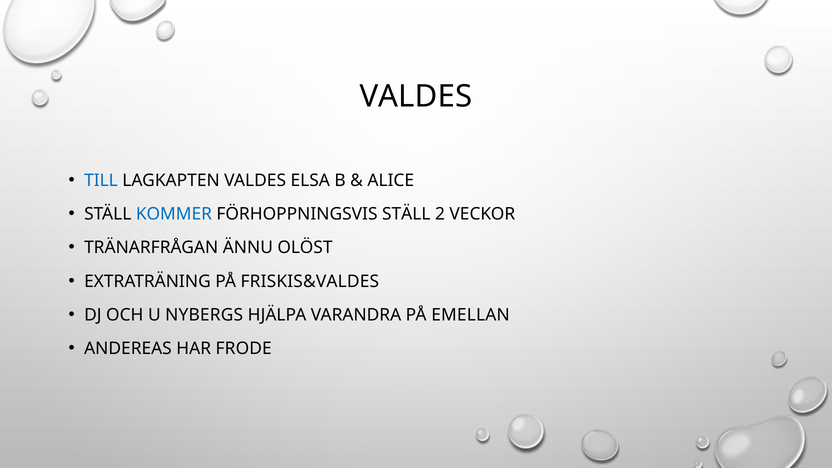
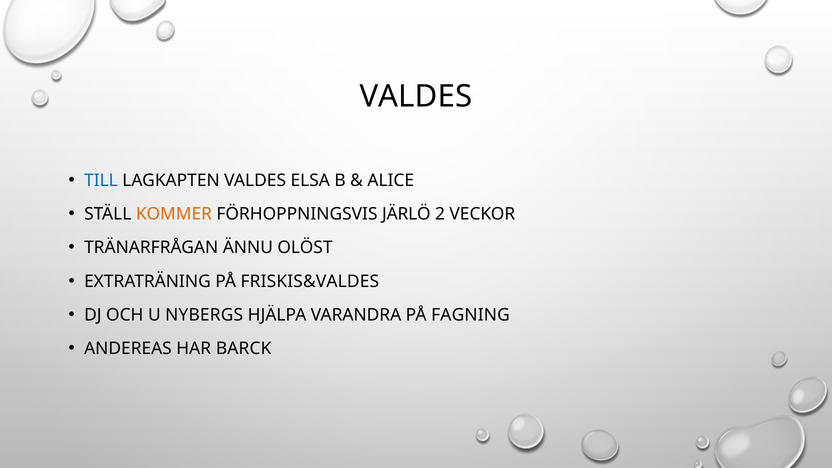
KOMMER colour: blue -> orange (174, 214)
FÖRHOPPNINGSVIS STÄLL: STÄLL -> JÄRLÖ (406, 214)
EMELLAN: EMELLAN -> FAGNING (471, 315)
FRODE: FRODE -> BARCK (244, 349)
